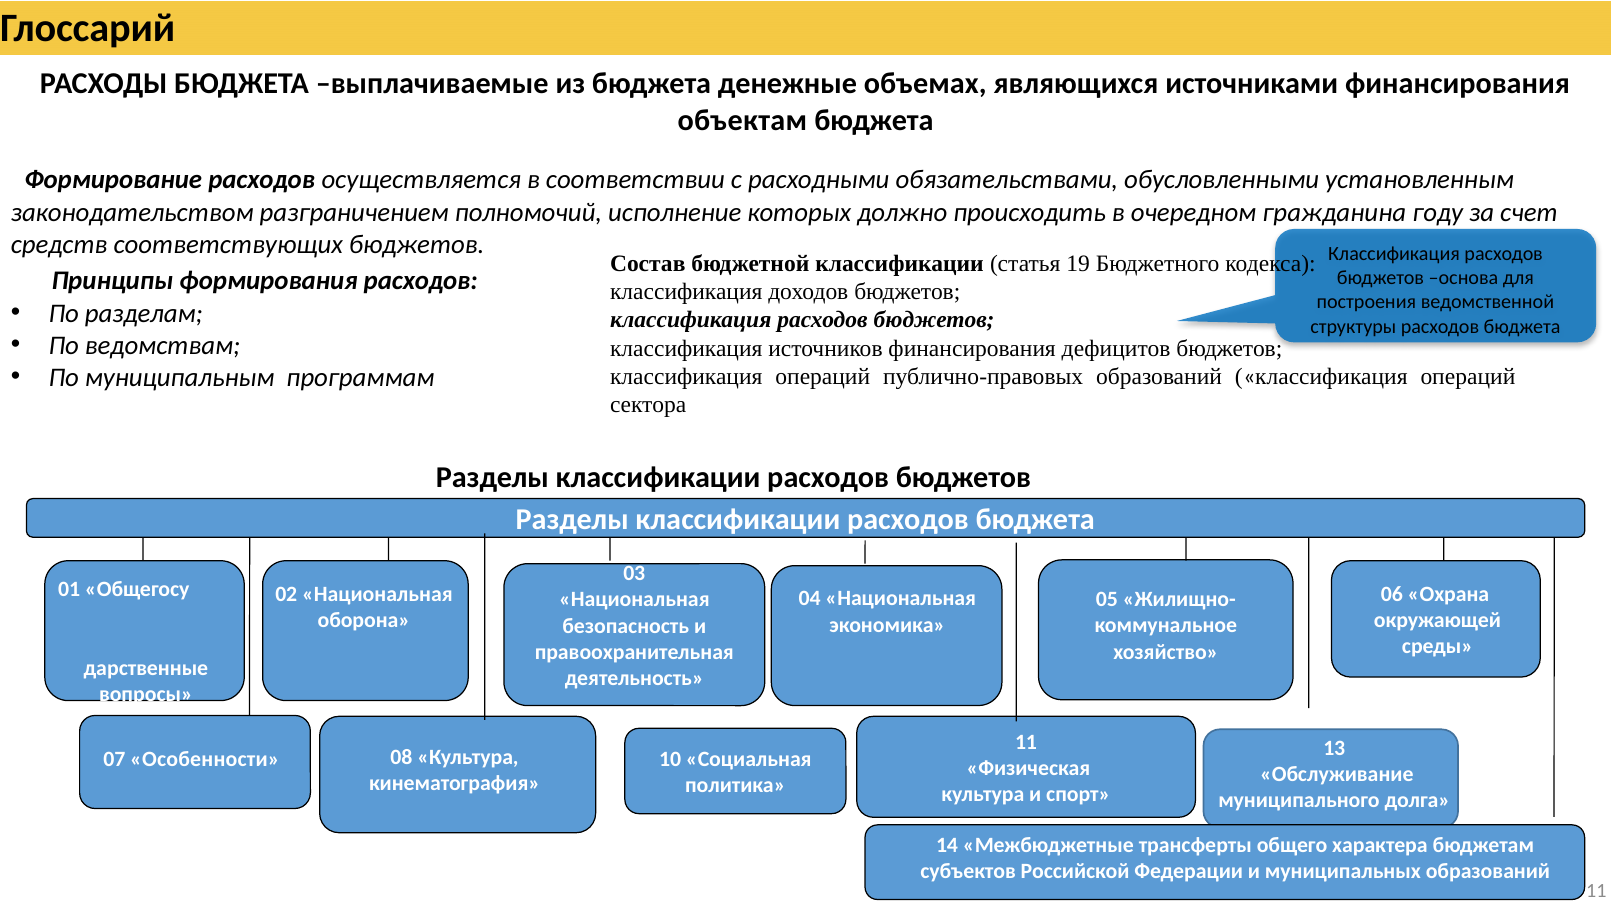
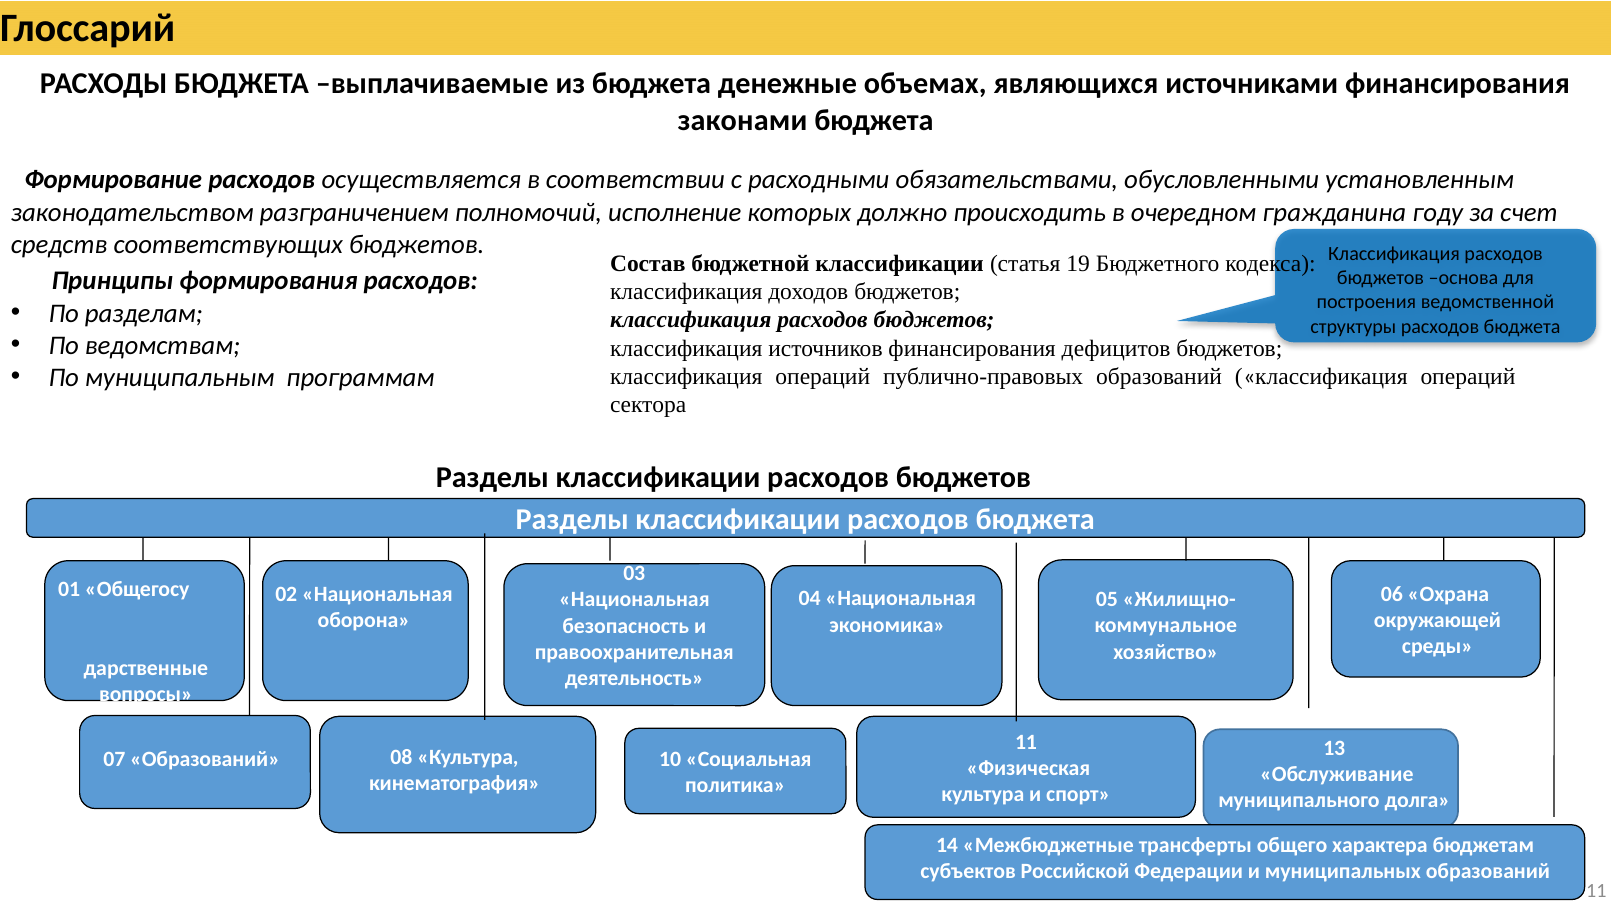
объектам: объектам -> законами (742, 120)
07 Особенности: Особенности -> Образований (205, 759)
